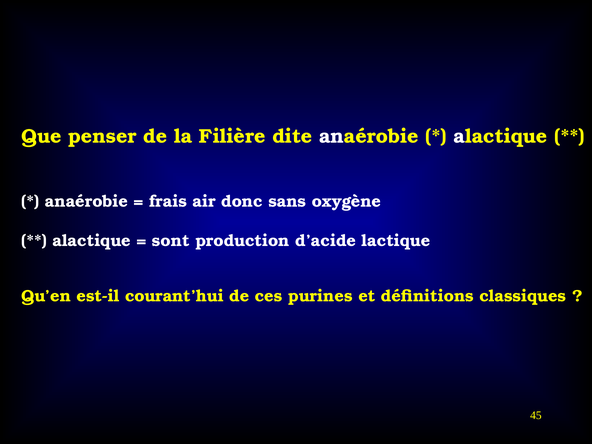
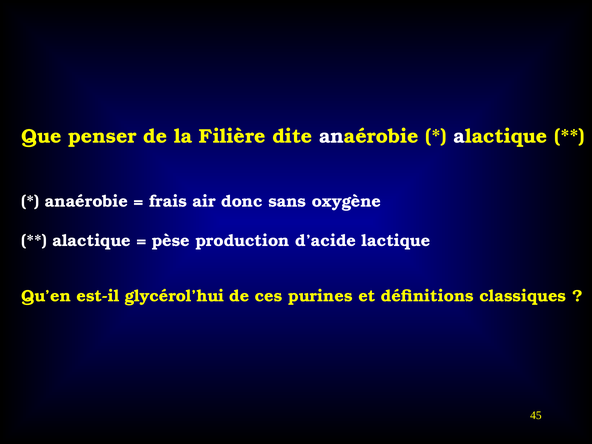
sont: sont -> pèse (171, 241)
courant’hui: courant’hui -> glycérol’hui (174, 296)
